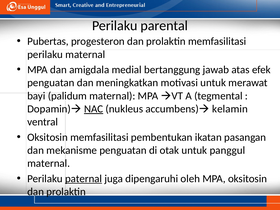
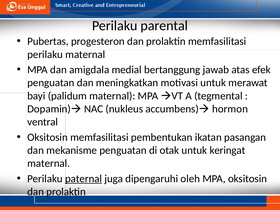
NAC underline: present -> none (94, 109)
kelamin: kelamin -> hormon (230, 109)
panggul: panggul -> keringat (227, 150)
